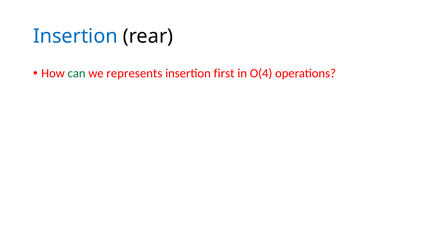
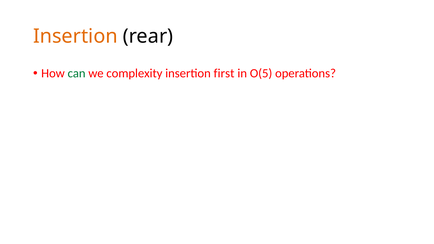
Insertion colour: blue -> orange (75, 36)
represents: represents -> complexity (134, 73)
O(4: O(4 -> O(5 (261, 73)
